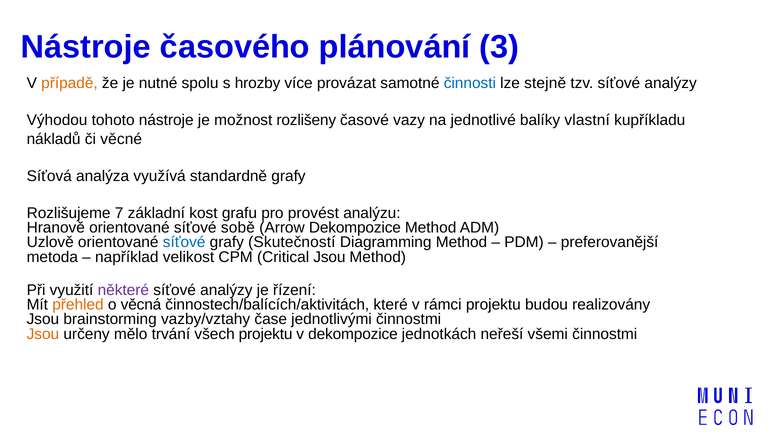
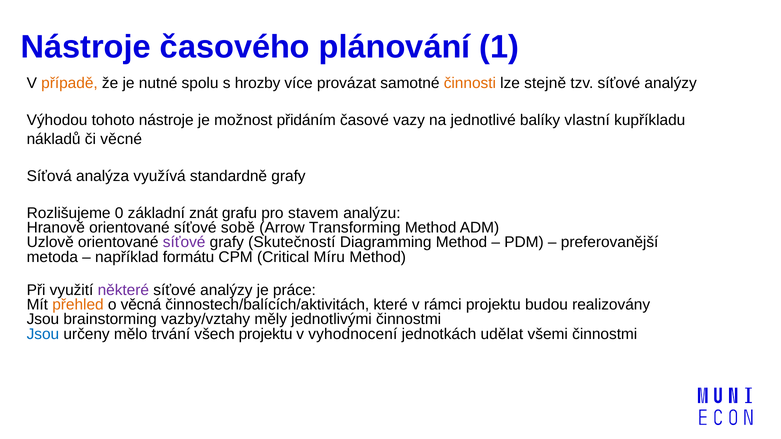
3: 3 -> 1 (499, 47)
činnosti colour: blue -> orange (470, 83)
rozlišeny: rozlišeny -> přidáním (306, 120)
7: 7 -> 0 (119, 213)
kost: kost -> znát (204, 213)
provést: provést -> stavem (313, 213)
Arrow Dekompozice: Dekompozice -> Transforming (355, 228)
síťové colour: blue -> purple (184, 242)
velikost: velikost -> formátu (189, 257)
Critical Jsou: Jsou -> Míru (329, 257)
řízení: řízení -> práce (294, 290)
čase: čase -> měly (271, 320)
Jsou colour: orange -> blue (43, 334)
v dekompozice: dekompozice -> vyhodnocení (353, 334)
neřeší: neřeší -> udělat (502, 334)
